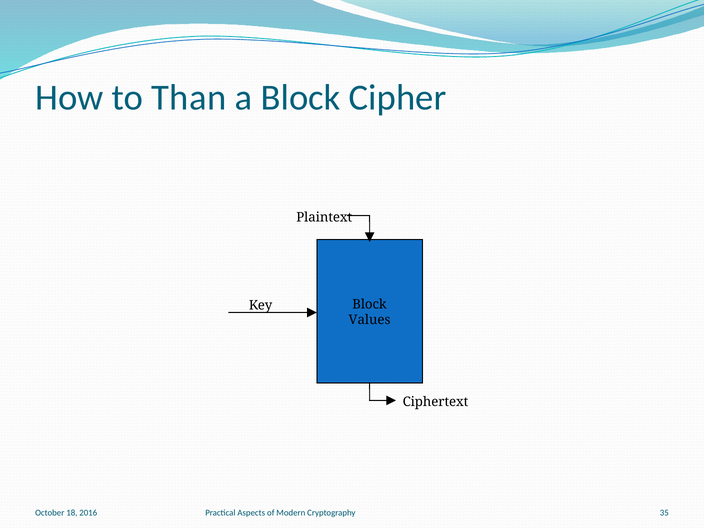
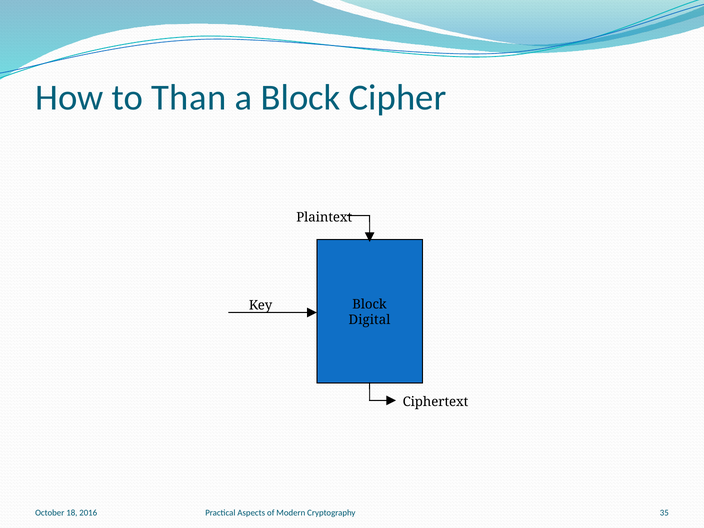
Values: Values -> Digital (370, 320)
